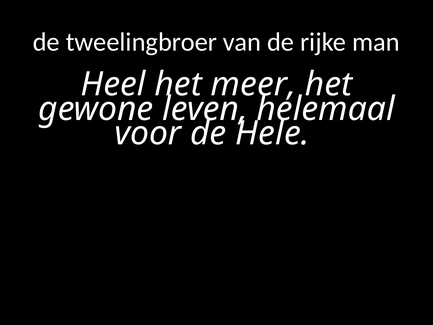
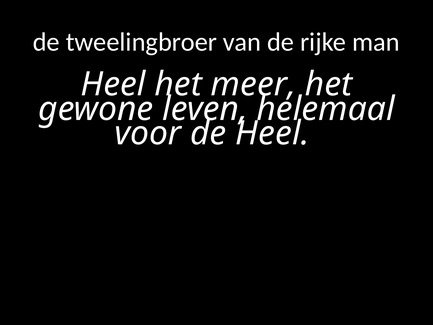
de Hele: Hele -> Heel (272, 133)
